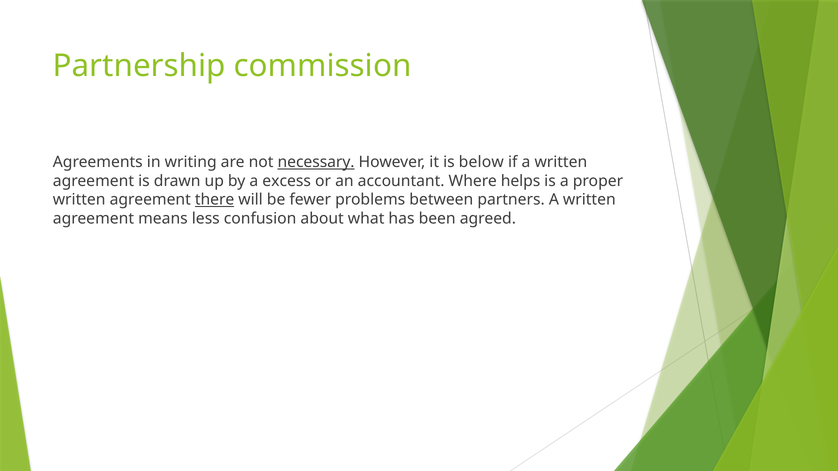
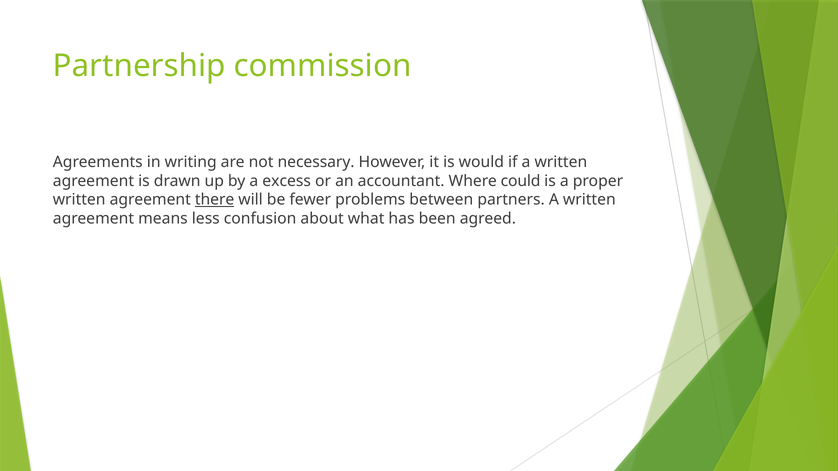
necessary underline: present -> none (316, 162)
below: below -> would (481, 162)
helps: helps -> could (521, 181)
